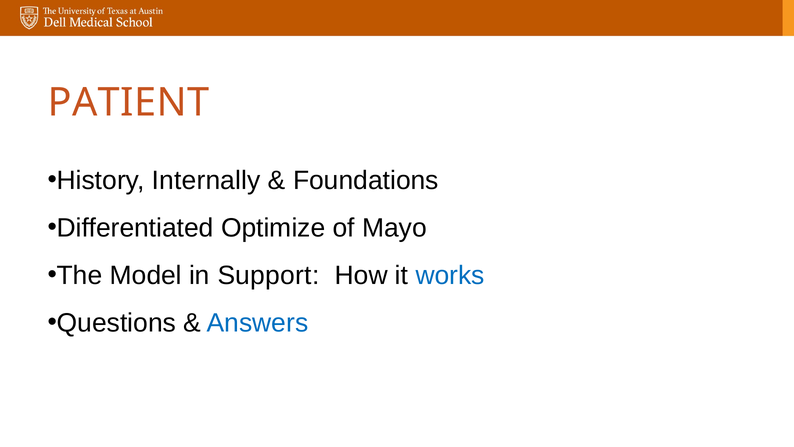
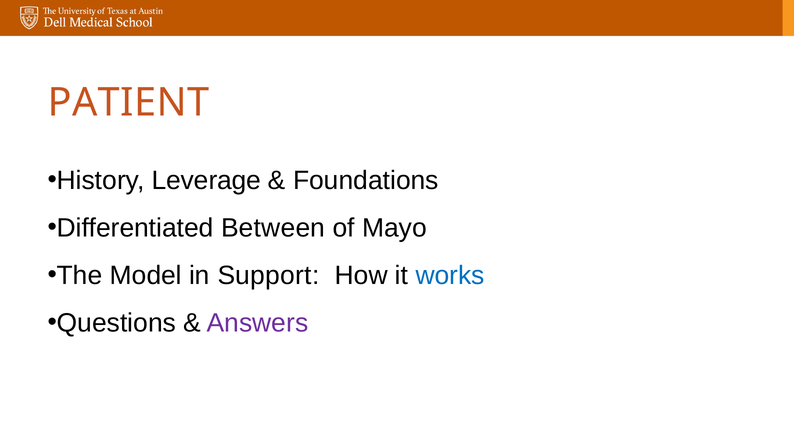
Internally: Internally -> Leverage (206, 180)
Optimize: Optimize -> Between (273, 228)
Answers colour: blue -> purple (258, 323)
